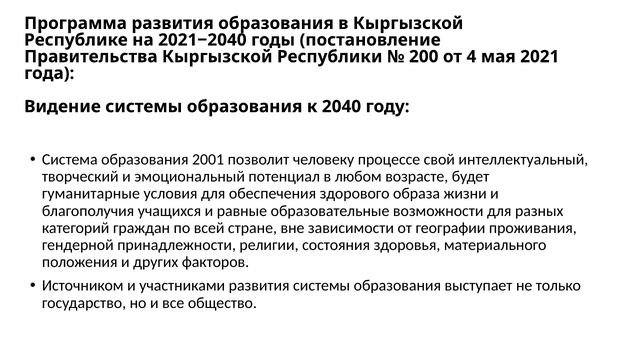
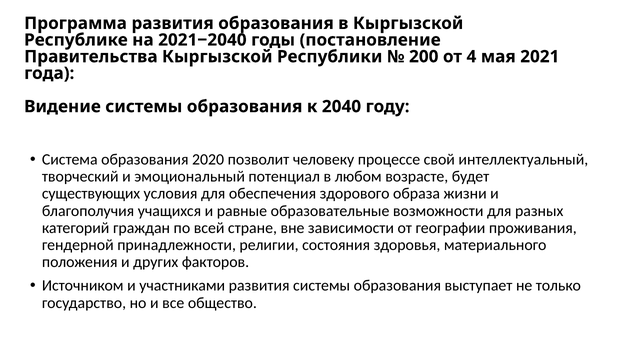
2001: 2001 -> 2020 (208, 160)
гуманитарные: гуманитарные -> существующих (91, 194)
